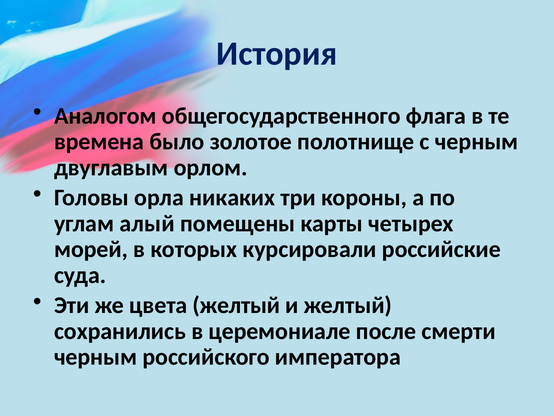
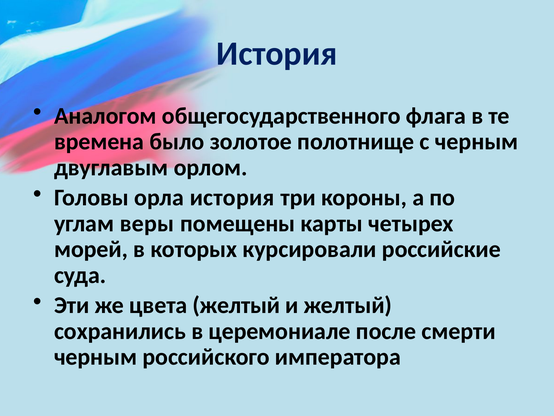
орла никаких: никаких -> история (232, 197)
алый: алый -> веры (147, 223)
